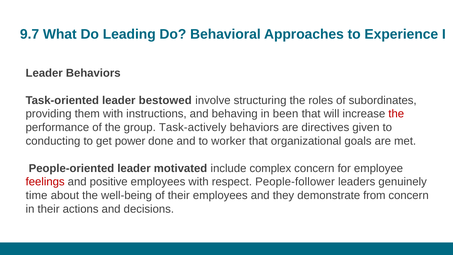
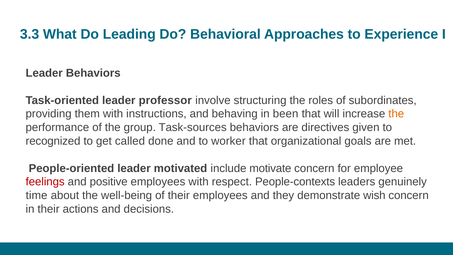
9.7: 9.7 -> 3.3 (30, 34)
bestowed: bestowed -> professor (165, 100)
the colour: red -> orange (396, 114)
Task-actively: Task-actively -> Task-sources (193, 127)
conducting: conducting -> recognized (53, 141)
power: power -> called (130, 141)
complex: complex -> motivate (270, 168)
People-follower: People-follower -> People-contexts (295, 182)
from: from -> wish (374, 195)
